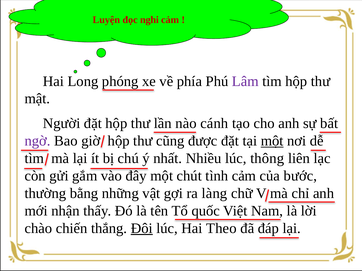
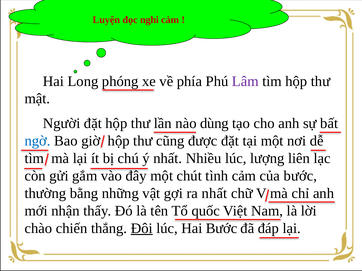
cánh: cánh -> dùng (214, 124)
ngờ colour: purple -> blue (38, 141)
một underline: present -> none (272, 141)
thông: thông -> lượng (267, 159)
ra làng: làng -> nhất (214, 194)
Hai Theo: Theo -> Bước (222, 229)
